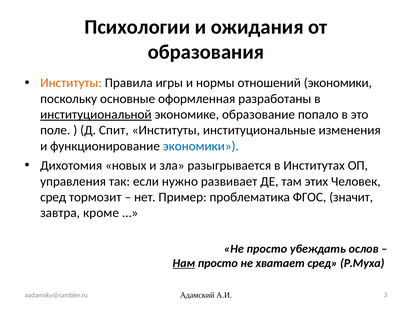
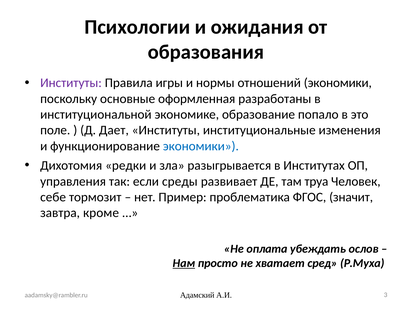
Институты colour: orange -> purple (71, 83)
институциональной underline: present -> none (96, 115)
Спит: Спит -> Дает (114, 130)
новых: новых -> редки (126, 166)
нужно: нужно -> среды (180, 181)
этих: этих -> труа (316, 181)
сред: сред -> себе (53, 197)
Не просто: просто -> оплата (267, 249)
